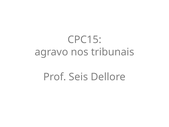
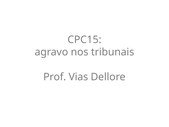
Seis: Seis -> Vias (78, 77)
